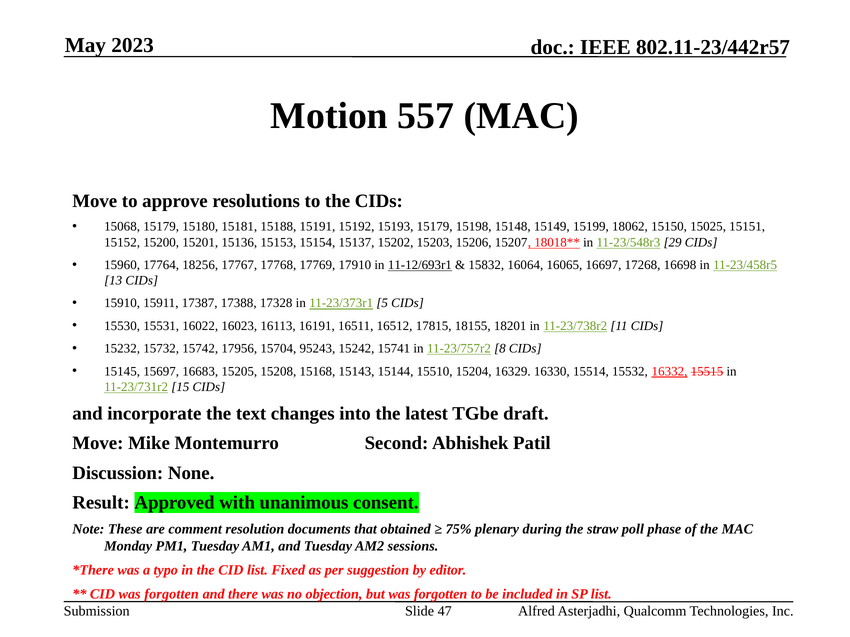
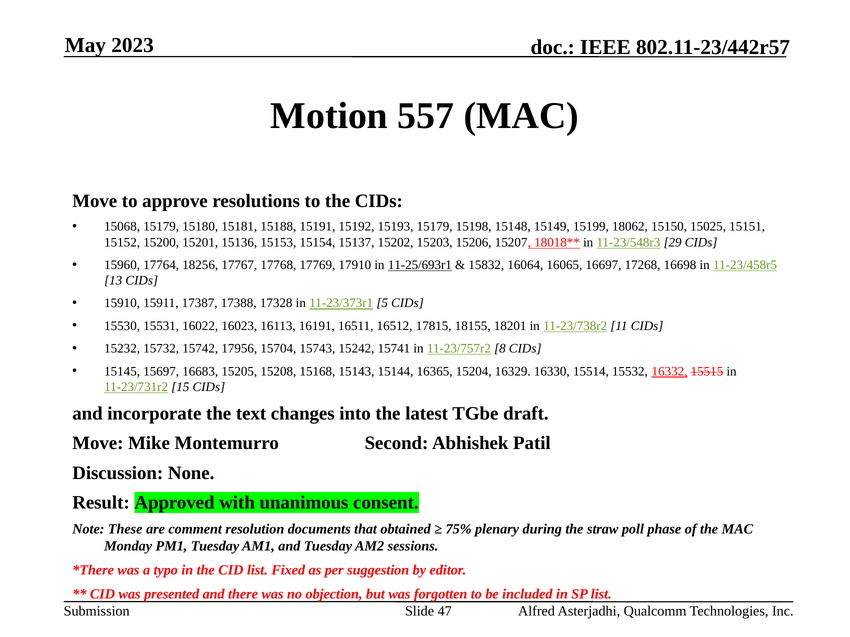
11-12/693r1: 11-12/693r1 -> 11-25/693r1 (420, 265)
95243: 95243 -> 15743 (317, 349)
15510: 15510 -> 16365 (435, 372)
CID was forgotten: forgotten -> presented (172, 595)
